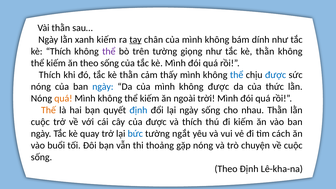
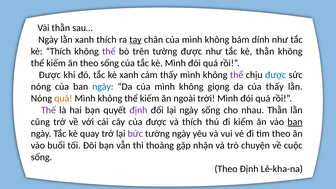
xanh kiếm: kiếm -> thích (107, 40)
tường giọng: giọng -> được (191, 51)
Thích: Thích -> Được (50, 75)
đó tắc kè thằn: thằn -> xanh (129, 75)
thể colour: blue -> purple (237, 75)
không được: được -> giọng (219, 87)
của thức: thức -> thấy (275, 87)
Thế colour: orange -> purple (48, 110)
định colour: blue -> purple (138, 110)
cuộc: cuộc -> cũng (40, 122)
ban underline: none -> present (295, 122)
bức colour: blue -> purple (135, 134)
tường ngắt: ngắt -> ngày (181, 134)
tìm cách: cách -> theo (281, 134)
gặp nóng: nóng -> nhận (203, 145)
